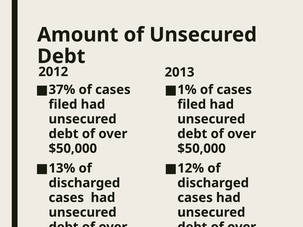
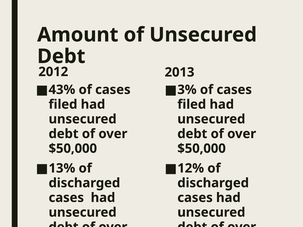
37%: 37% -> 43% (62, 90)
1%: 1% -> 3% (187, 90)
